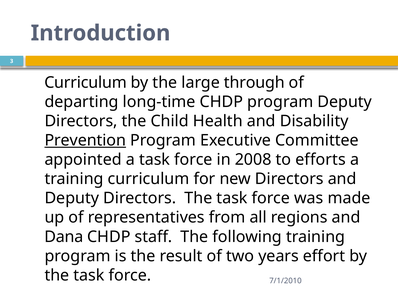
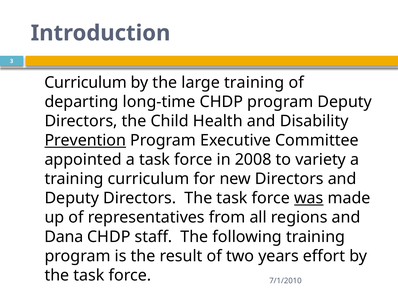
large through: through -> training (254, 82)
efforts: efforts -> variety (321, 159)
was underline: none -> present (309, 198)
